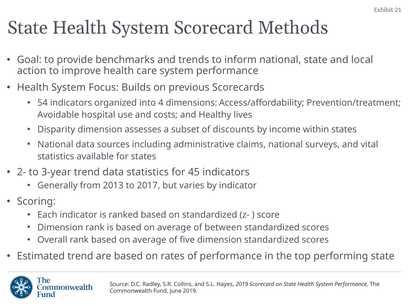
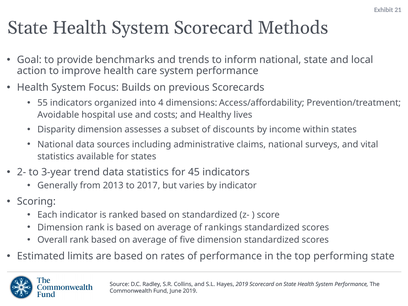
54: 54 -> 55 (43, 103)
between: between -> rankings (223, 227)
Estimated trend: trend -> limits (80, 256)
